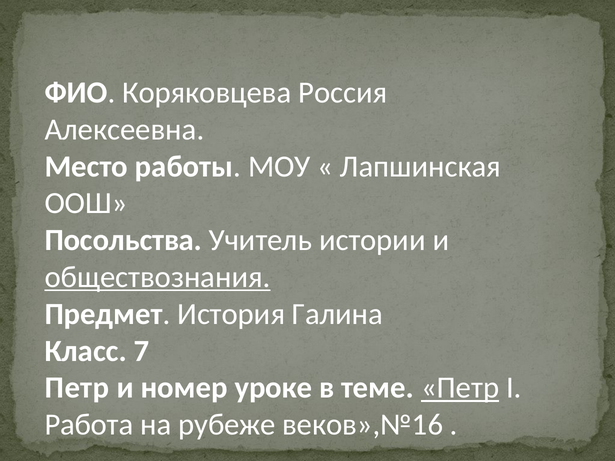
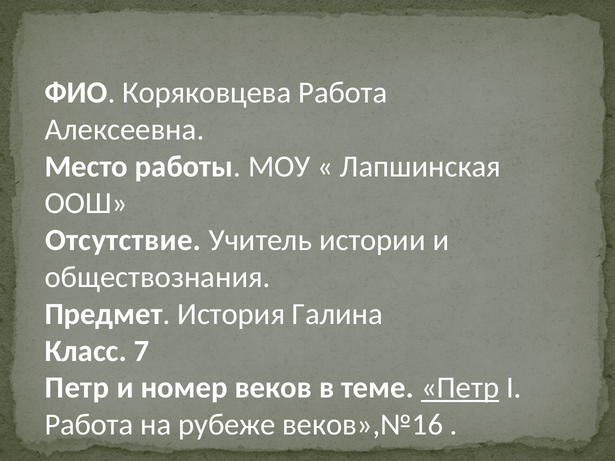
Коряковцева Россия: Россия -> Работа (343, 93)
Посольства: Посольства -> Отсутствие (123, 240)
обществознания underline: present -> none (157, 277)
уроке: уроке -> веков (273, 388)
